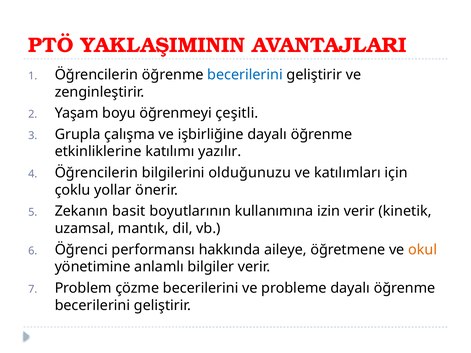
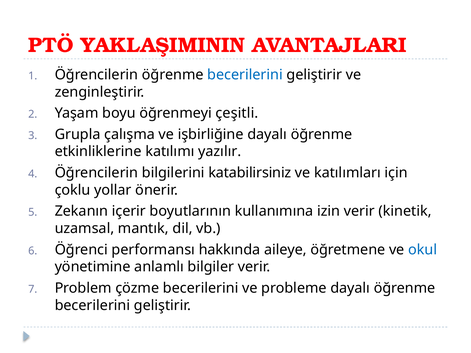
olduğunuzu: olduğunuzu -> katabilirsiniz (250, 173)
basit: basit -> içerir (129, 211)
okul colour: orange -> blue (423, 250)
